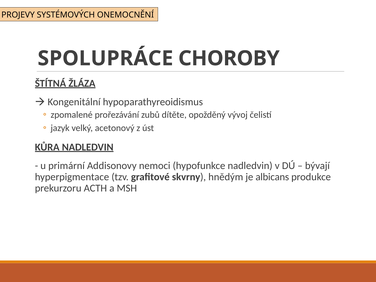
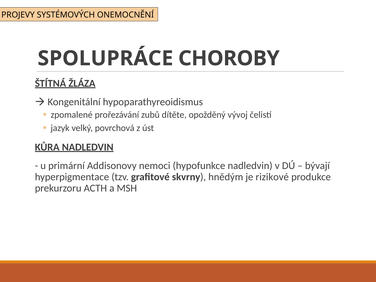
acetonový: acetonový -> povrchová (115, 128)
albicans: albicans -> rizikové (272, 177)
